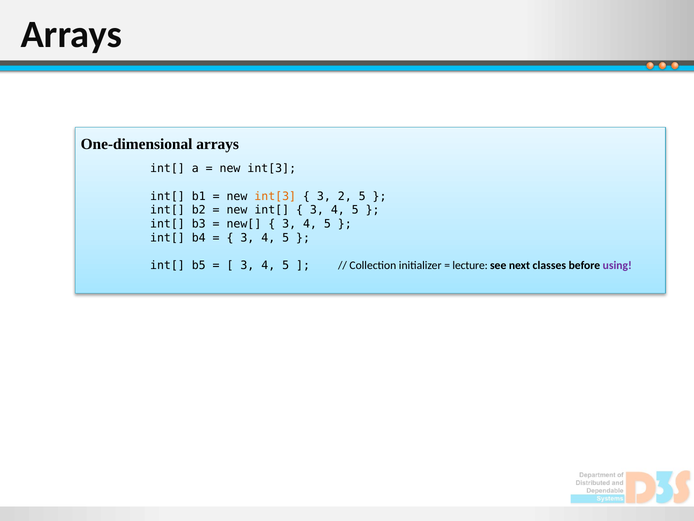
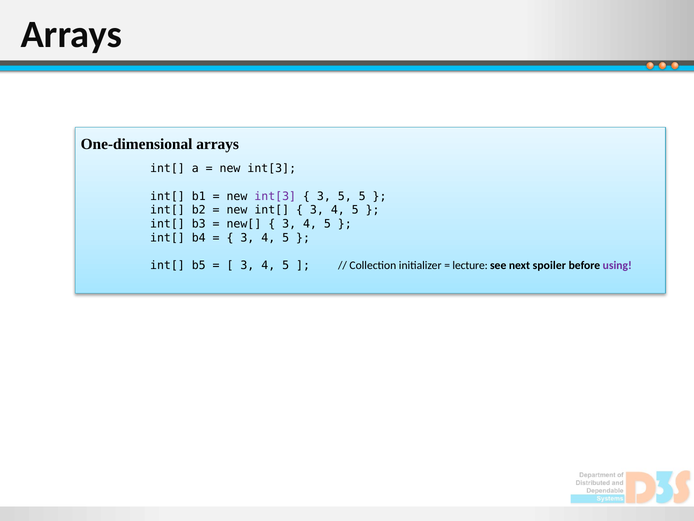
int[3 colour: orange -> purple (275, 196)
3 2: 2 -> 5 (345, 196)
classes: classes -> spoiler (549, 265)
